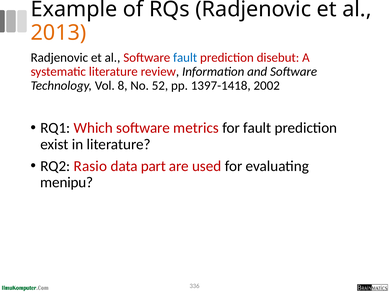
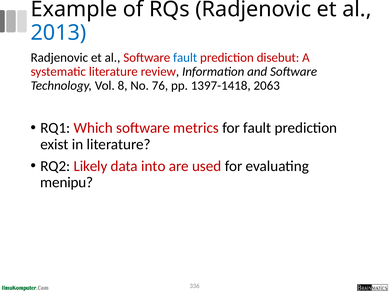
2013 colour: orange -> blue (59, 33)
52: 52 -> 76 (160, 85)
2002: 2002 -> 2063 (267, 85)
Rasio: Rasio -> Likely (91, 166)
part: part -> into (153, 166)
